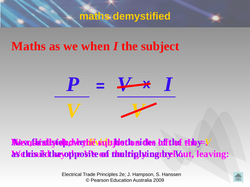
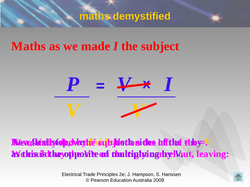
when: when -> made (96, 46)
